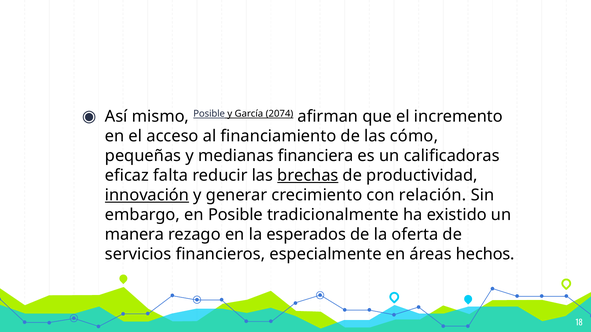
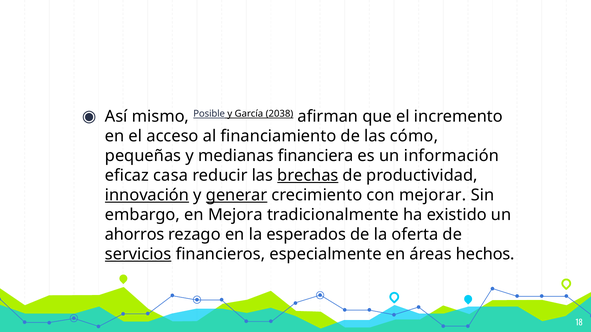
2074: 2074 -> 2038 (279, 114)
calificadoras: calificadoras -> información (452, 156)
falta: falta -> casa (171, 176)
generar underline: none -> present (237, 195)
relación: relación -> mejorar (433, 195)
en Posible: Posible -> Mejora (235, 215)
manera: manera -> ahorros (135, 235)
servicios underline: none -> present (138, 254)
